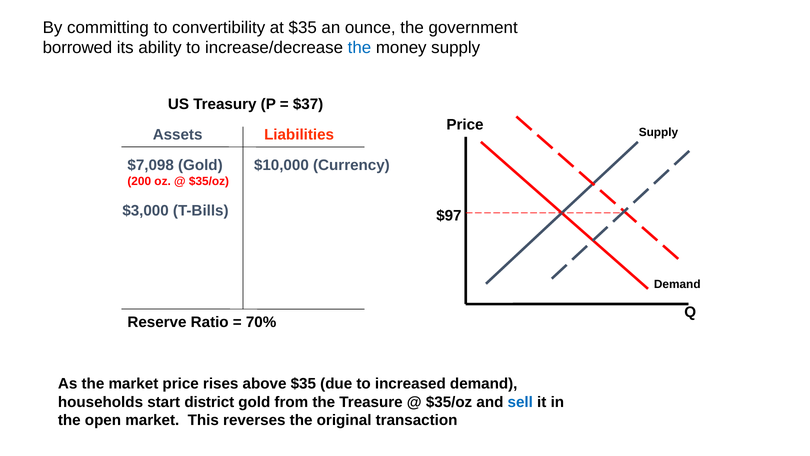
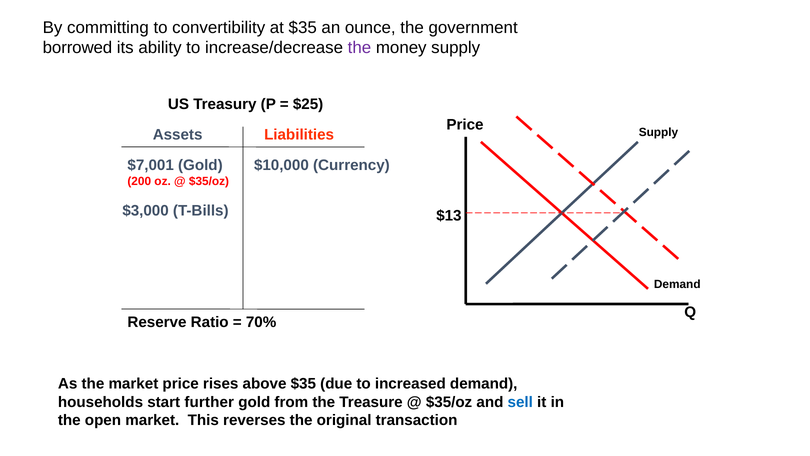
the colour: blue -> purple (359, 48)
$37: $37 -> $25 (308, 104)
$7,098: $7,098 -> $7,001 (151, 165)
$97: $97 -> $13 (449, 216)
district: district -> further (209, 402)
